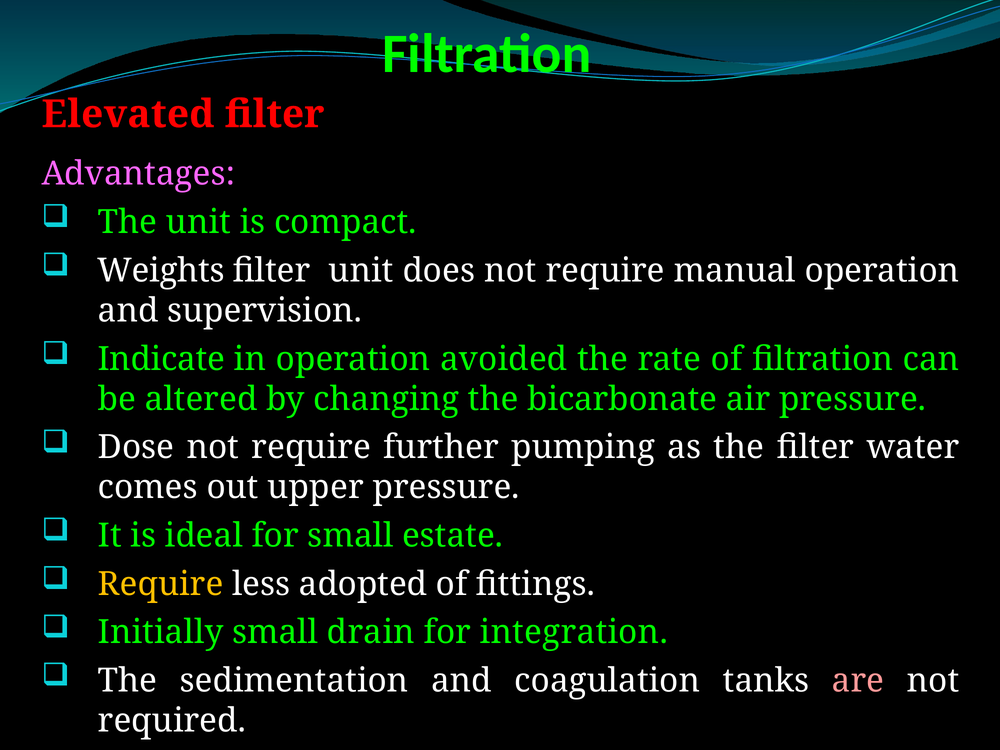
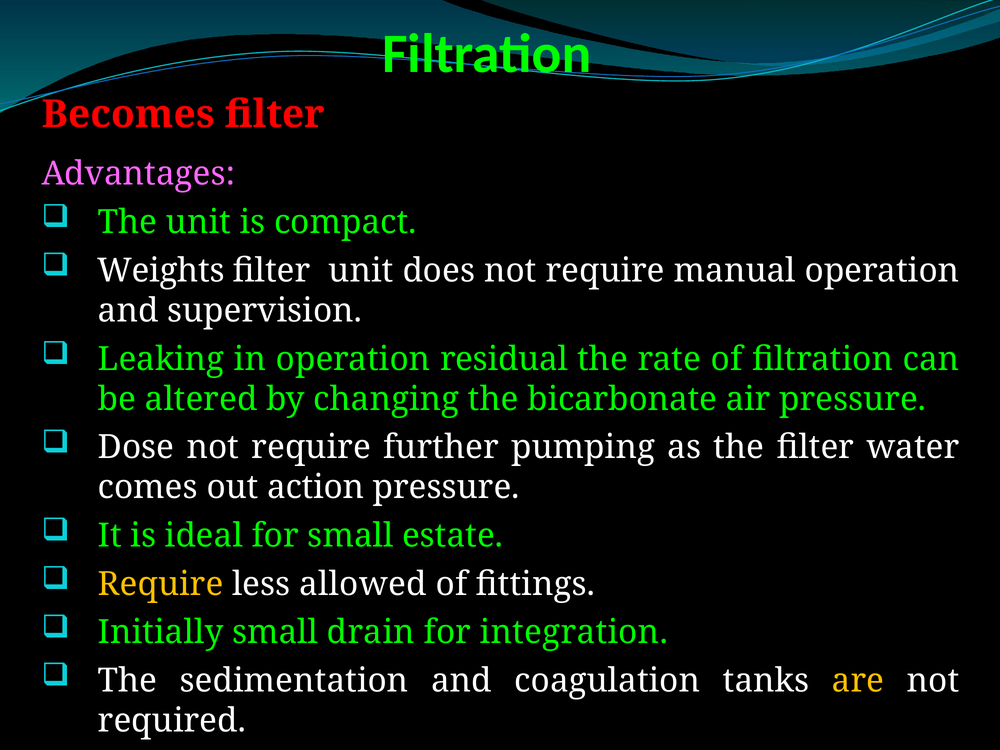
Elevated: Elevated -> Becomes (128, 114)
Indicate: Indicate -> Leaking (161, 359)
avoided: avoided -> residual (504, 359)
upper: upper -> action (316, 487)
adopted: adopted -> allowed (363, 584)
are colour: pink -> yellow (858, 681)
